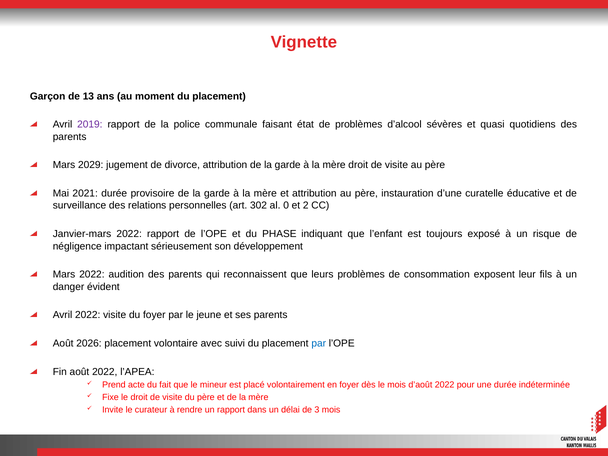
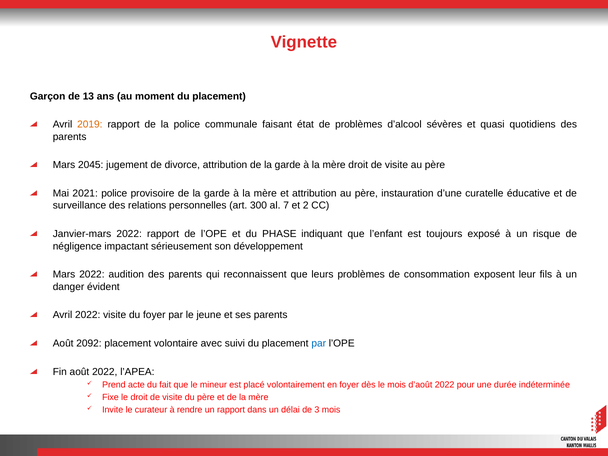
2019 colour: purple -> orange (90, 125)
2029: 2029 -> 2045 (91, 165)
2021 durée: durée -> police (114, 193)
302: 302 -> 300 (258, 206)
0: 0 -> 7 (286, 206)
2026: 2026 -> 2092 (89, 344)
